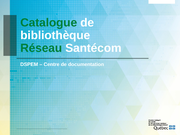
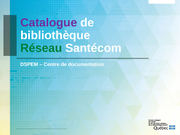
Catalogue colour: green -> purple (49, 23)
